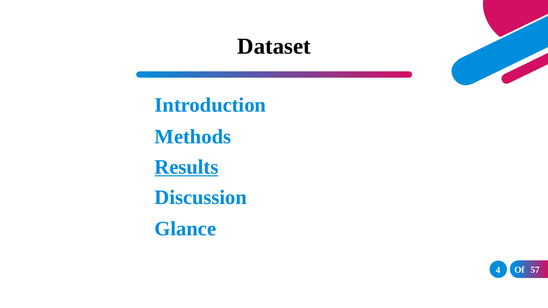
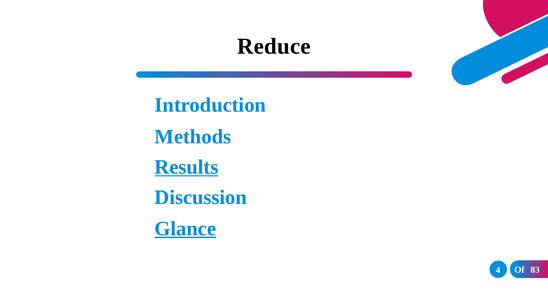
Dataset: Dataset -> Reduce (274, 46)
Glance underline: none -> present (185, 229)
57: 57 -> 83 (535, 270)
